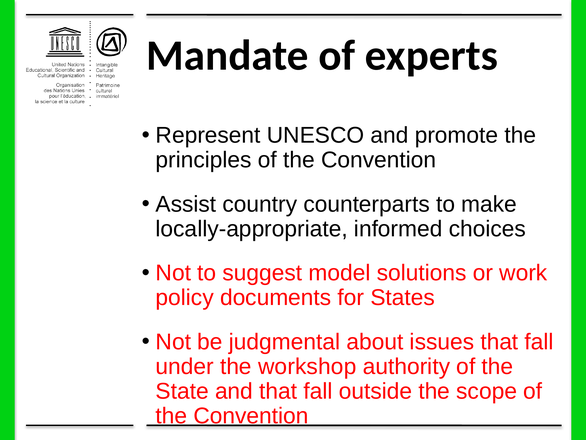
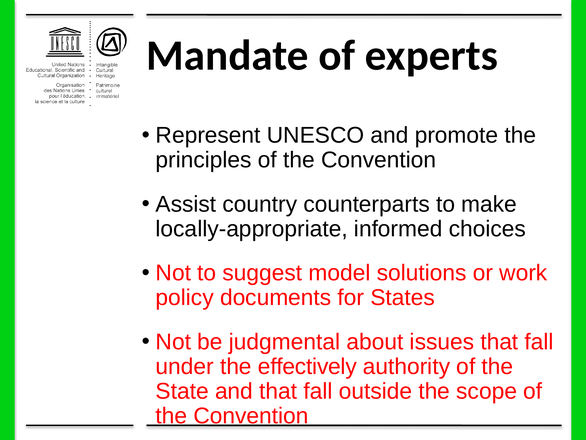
workshop: workshop -> effectively (307, 366)
